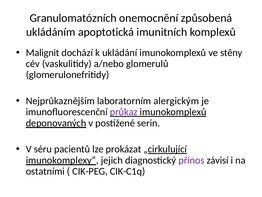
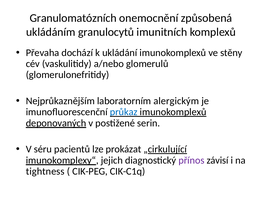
apoptotická: apoptotická -> granulocytů (106, 32)
Malignit: Malignit -> Převaha (43, 53)
průkaz colour: purple -> blue (124, 112)
ostatními: ostatními -> tightness (45, 171)
